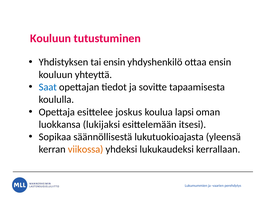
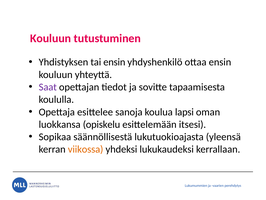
Saat colour: blue -> purple (48, 87)
joskus: joskus -> sanoja (129, 112)
lukijaksi: lukijaksi -> opiskelu (102, 124)
